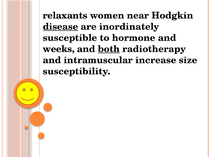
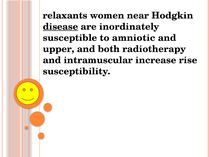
hormone: hormone -> amniotic (134, 38)
weeks: weeks -> upper (59, 49)
both underline: present -> none (109, 49)
size: size -> rise (188, 60)
